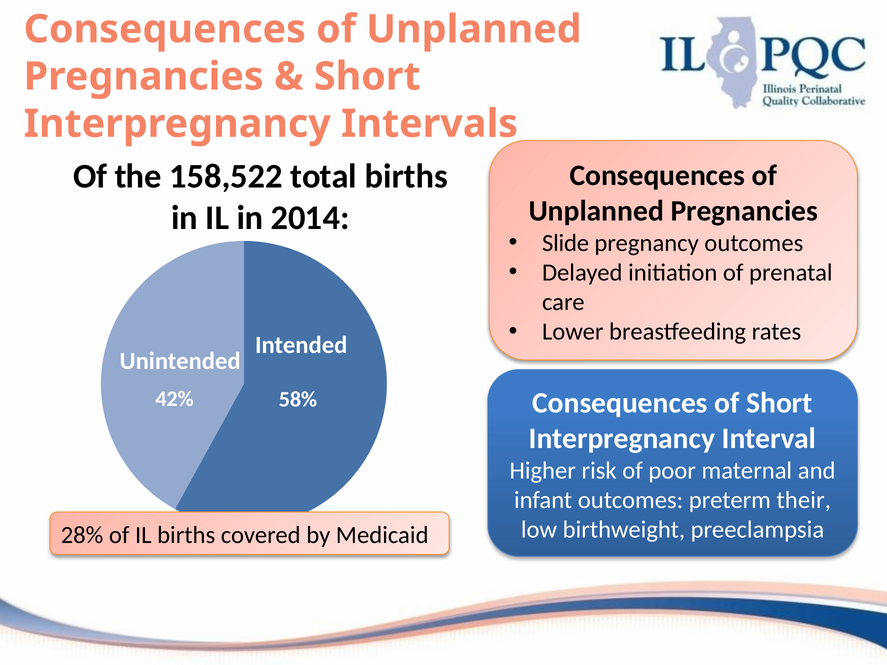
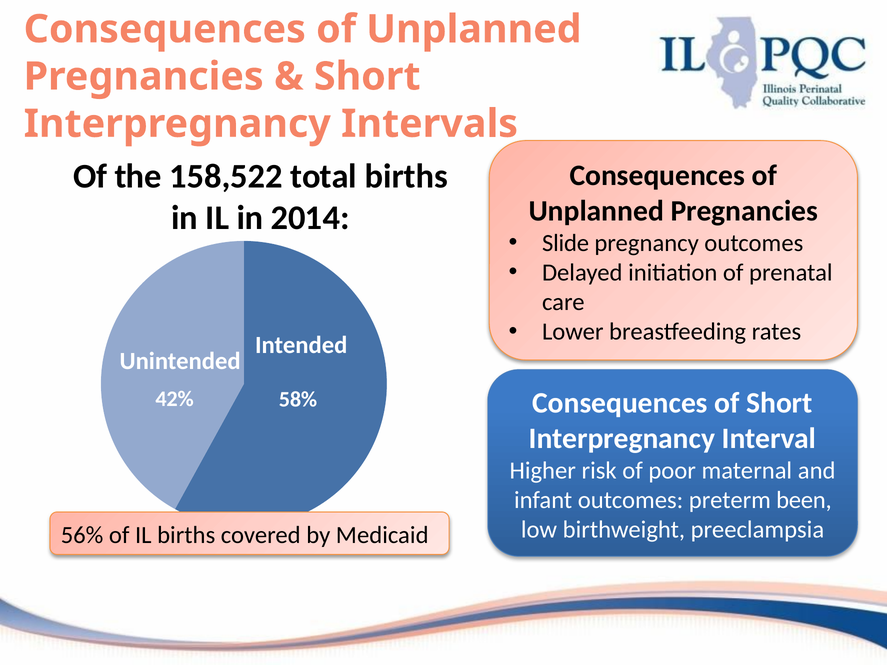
their: their -> been (804, 500)
28%: 28% -> 56% (82, 535)
